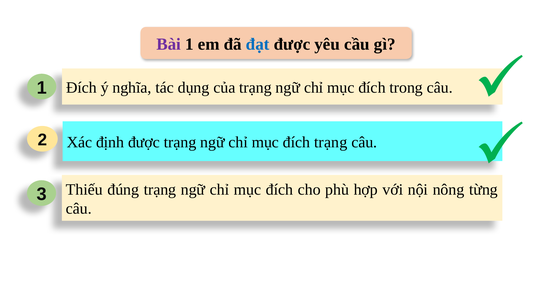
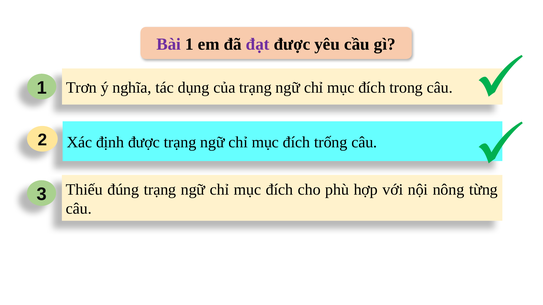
đạt colour: blue -> purple (258, 44)
Đích: Đích -> Trơn (81, 88)
đích trạng: trạng -> trống (331, 143)
